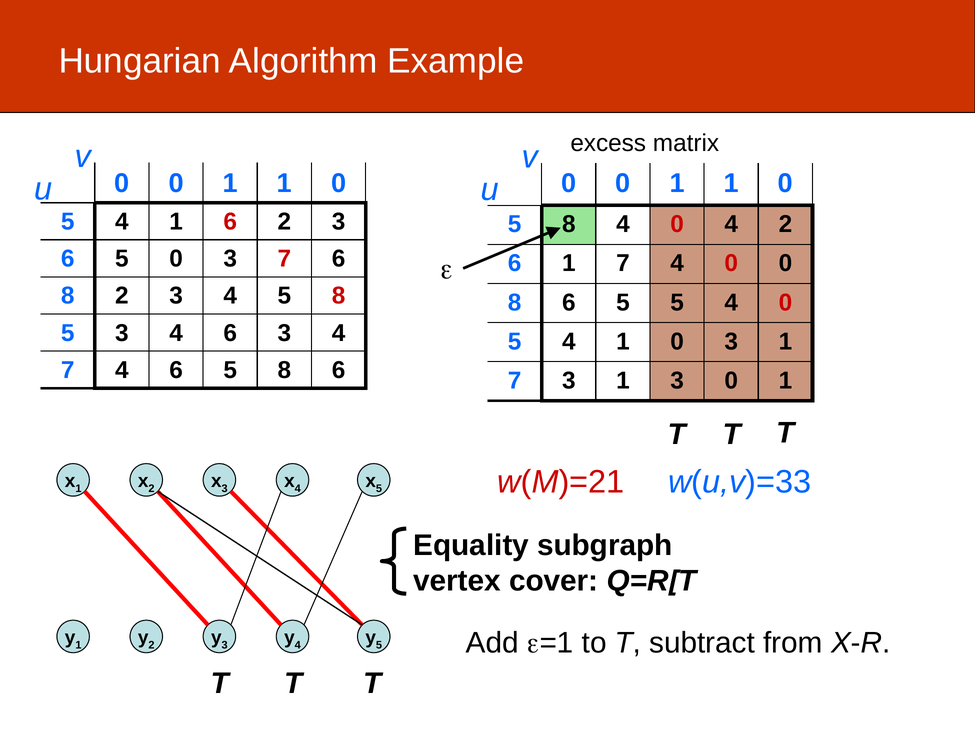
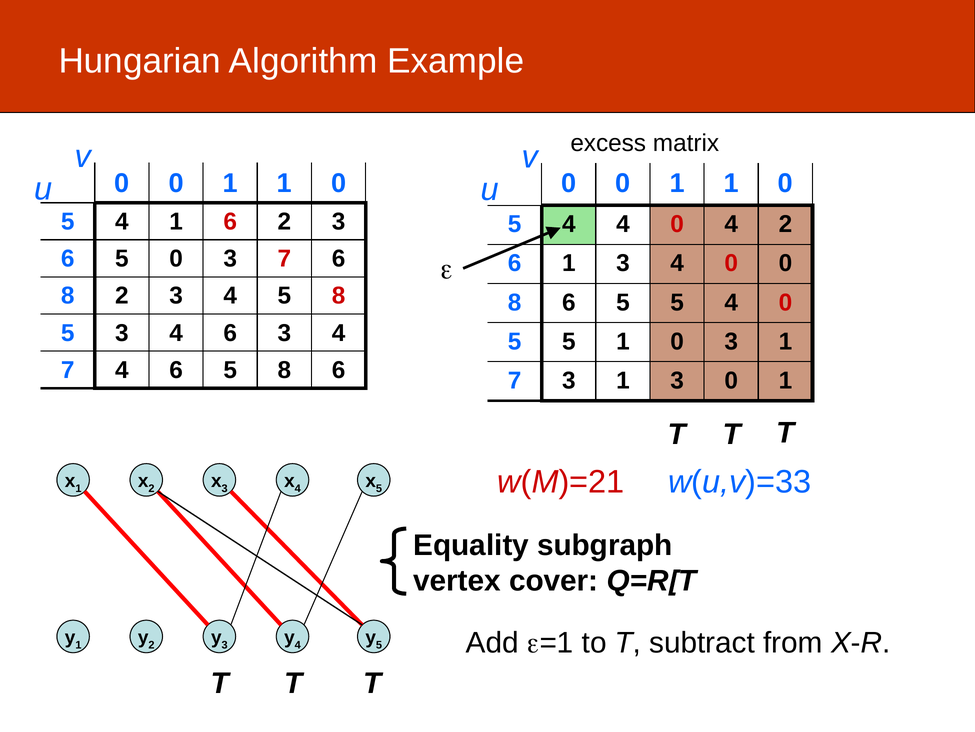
8: 8 -> 4 (569, 224)
6 1 7: 7 -> 3 (623, 263)
4: 4 -> 5 (569, 341)
